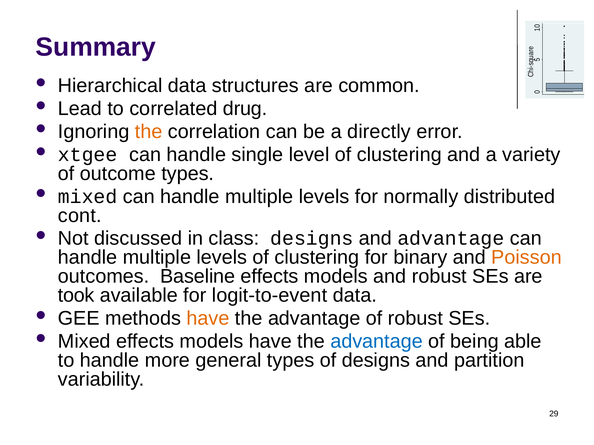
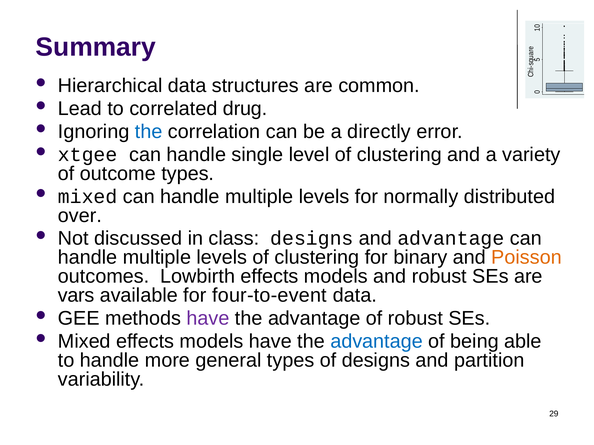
the colour: orange -> blue (149, 132)
cont: cont -> over (80, 216)
Baseline: Baseline -> Lowbirth (198, 277)
took: took -> vars (76, 296)
logit-to-event: logit-to-event -> four-to-event (269, 296)
have colour: orange -> purple (208, 319)
